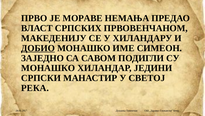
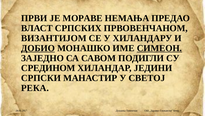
ПРВО: ПРВО -> ПРВИ (34, 18)
МАКЕДЕНИЈУ: МАКЕДЕНИЈУ -> ВИЗАНТИЈОМ (54, 38)
СИМЕОН underline: none -> present (159, 48)
МОНАШКО: МОНАШКО -> СРЕДИНОМ (48, 68)
